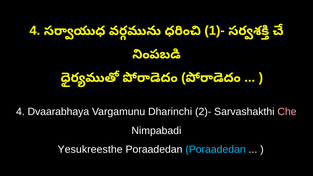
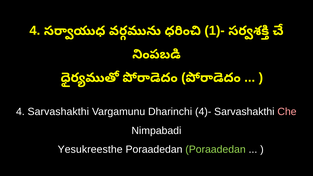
4 Dvaarabhaya: Dvaarabhaya -> Sarvashakthi (58, 112)
2)-: 2)- -> 4)- (203, 112)
Poraadedan colour: light blue -> light green (216, 149)
